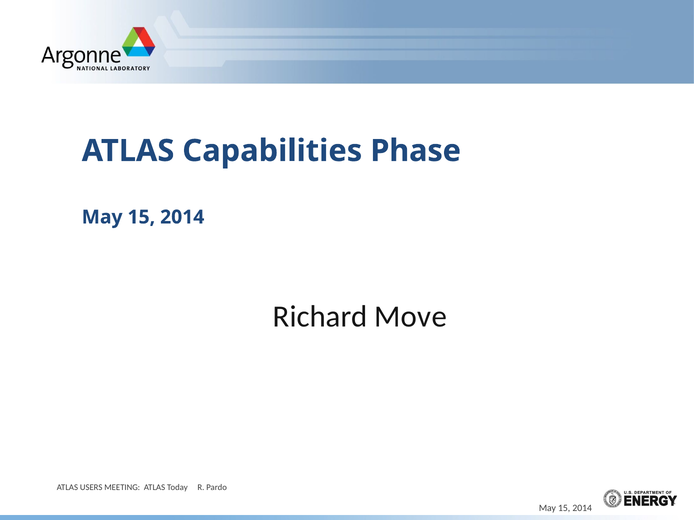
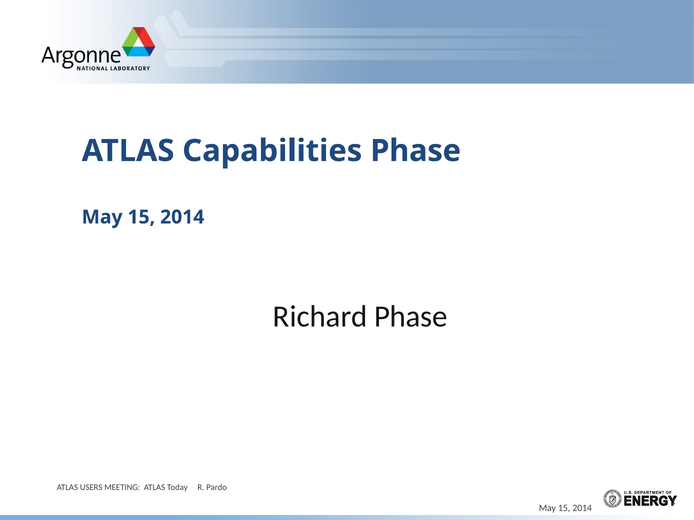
Richard Move: Move -> Phase (411, 317)
